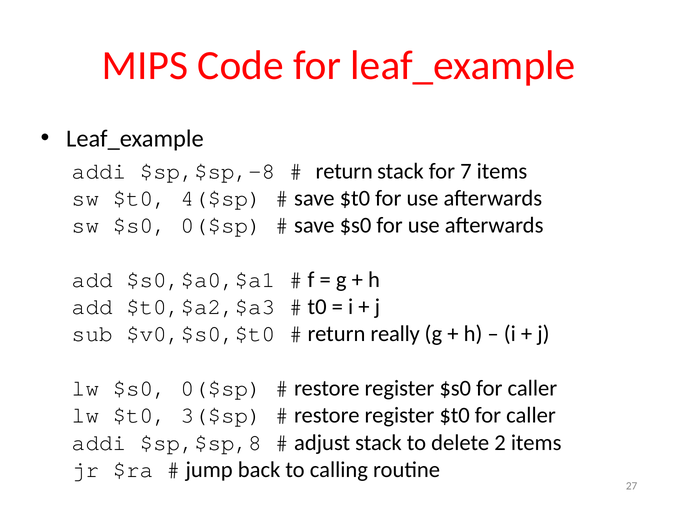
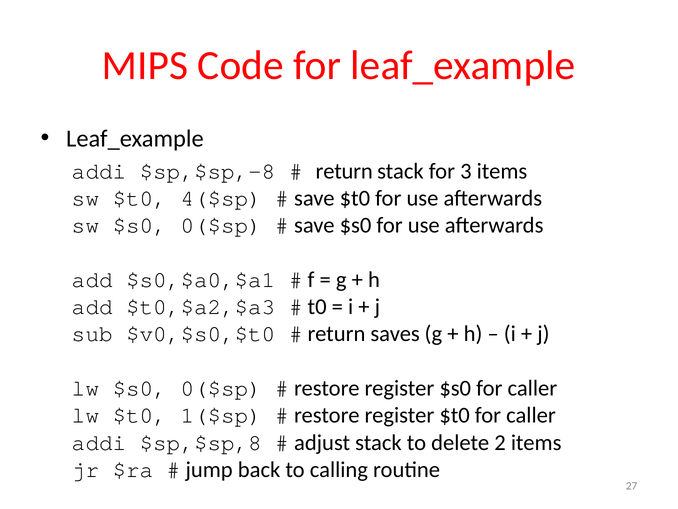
7: 7 -> 3 (466, 171)
really: really -> saves (395, 334)
3($sp: 3($sp -> 1($sp (221, 415)
